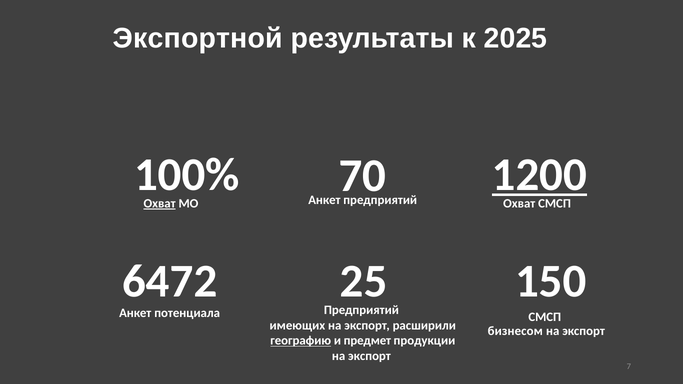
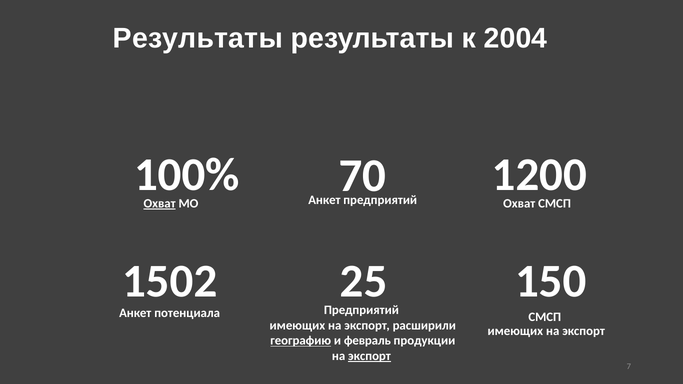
Экспортной: Экспортной -> Результаты (198, 38)
2025: 2025 -> 2004 (516, 38)
1200 underline: present -> none (539, 175)
6472: 6472 -> 1502 (170, 281)
бизнесом: бизнесом -> имеющих (515, 331)
предмет: предмет -> февраль (367, 341)
экспорт underline: none -> present (369, 356)
